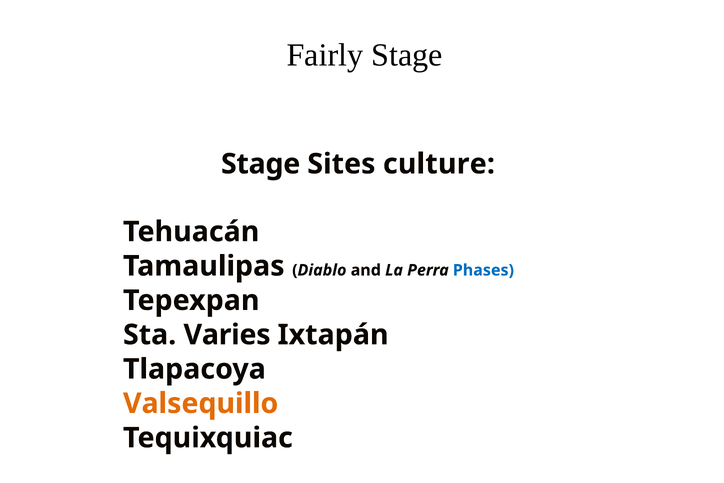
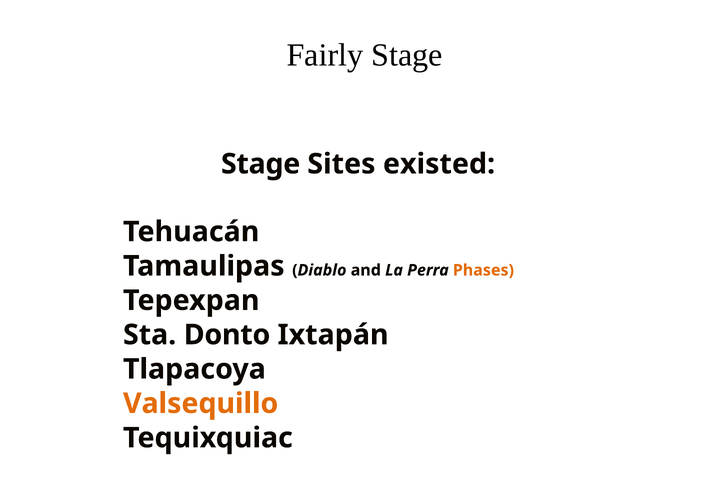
culture: culture -> existed (439, 164)
Phases colour: blue -> orange (483, 270)
Varies: Varies -> Donto (227, 335)
